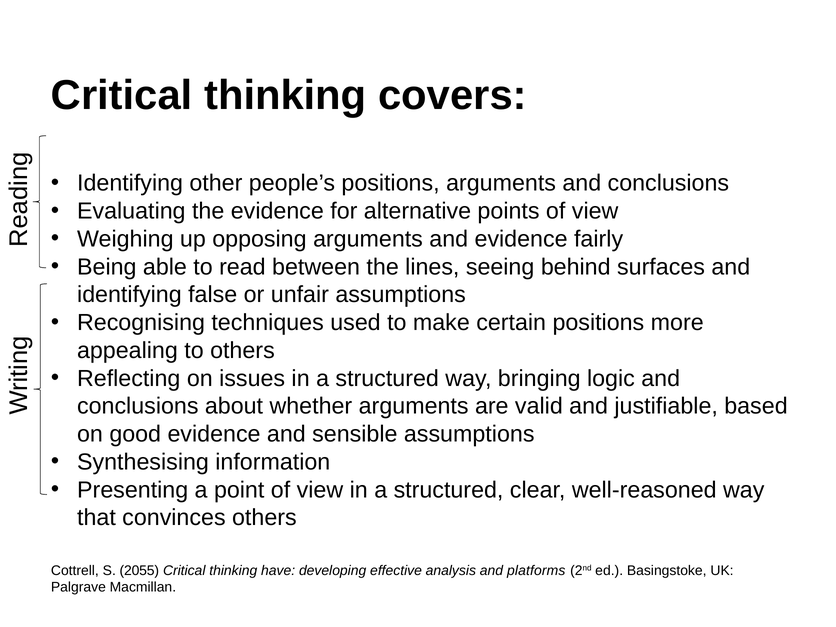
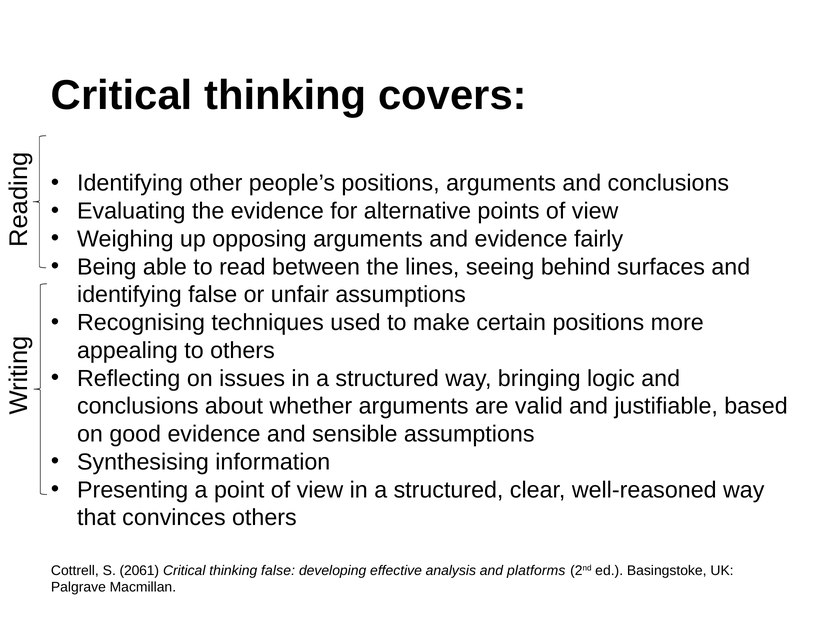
2055: 2055 -> 2061 (139, 571)
thinking have: have -> false (278, 571)
